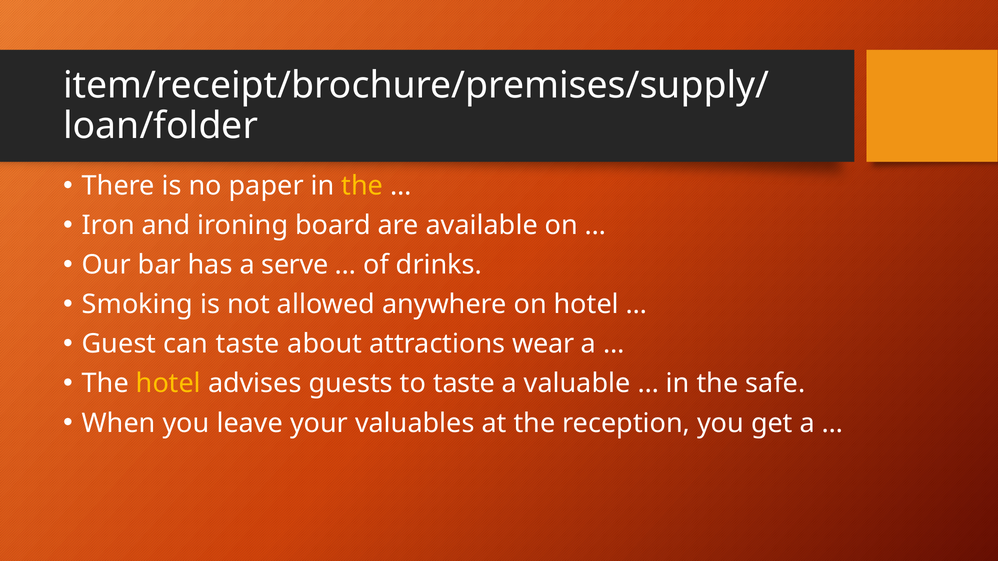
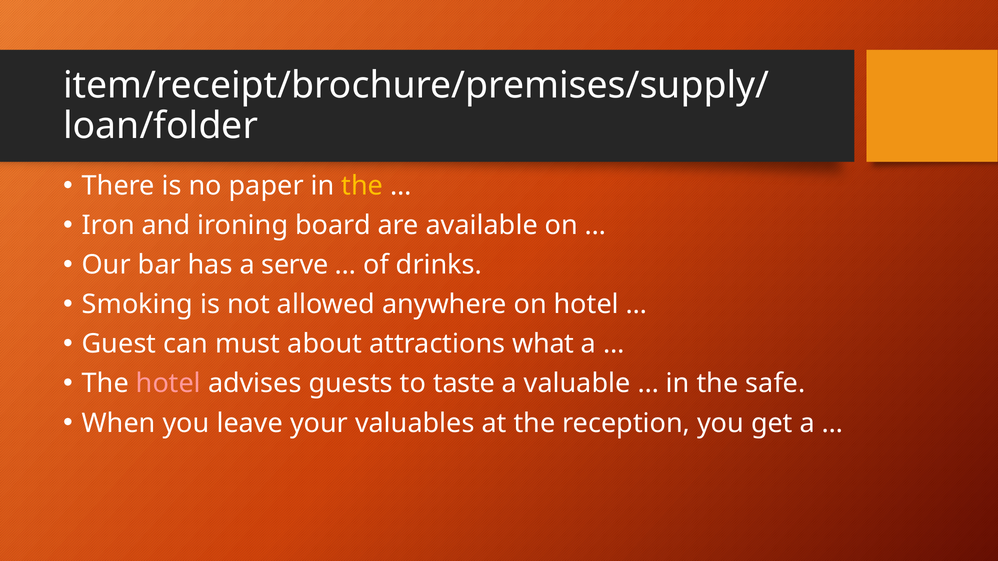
can taste: taste -> must (248, 344)
wear: wear -> what (543, 344)
hotel colour: yellow -> pink (168, 384)
